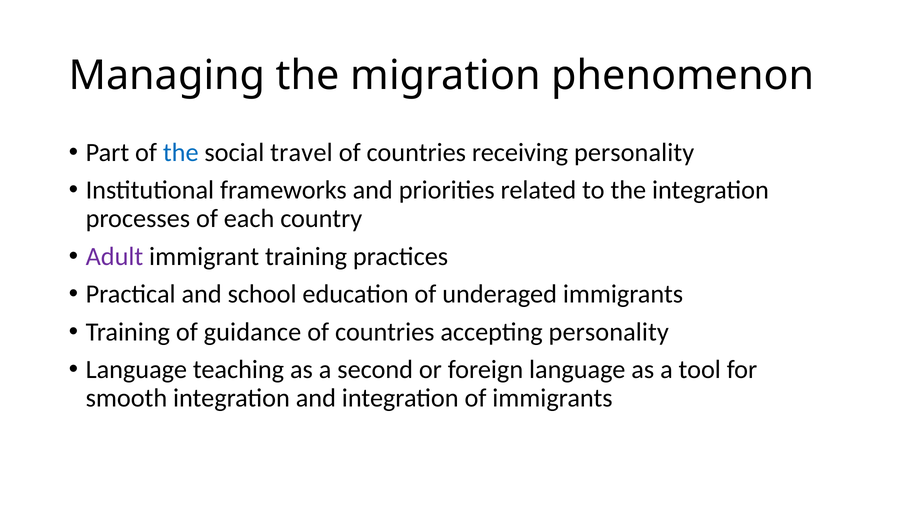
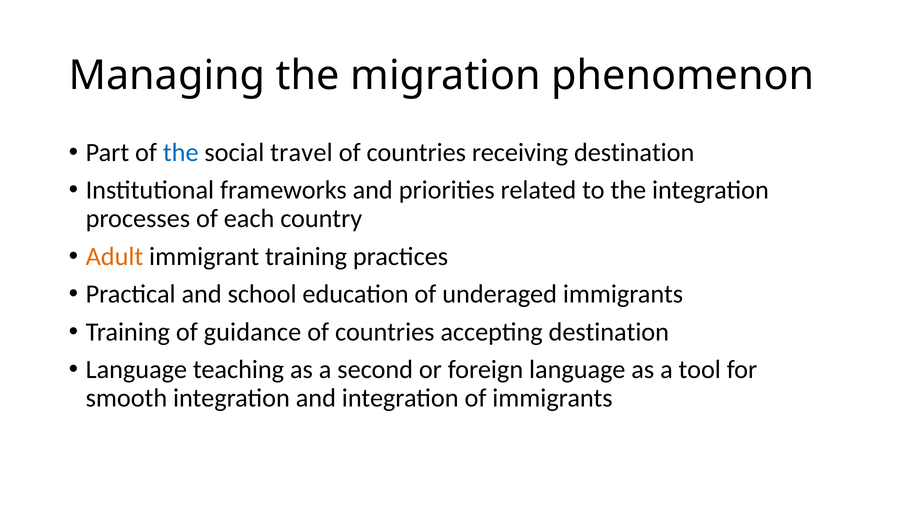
receiving personality: personality -> destination (634, 153)
Adult colour: purple -> orange (114, 257)
accepting personality: personality -> destination (609, 332)
